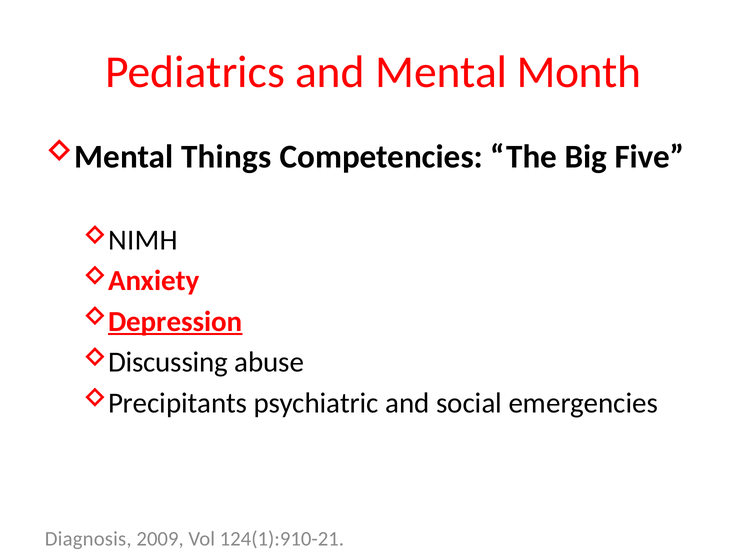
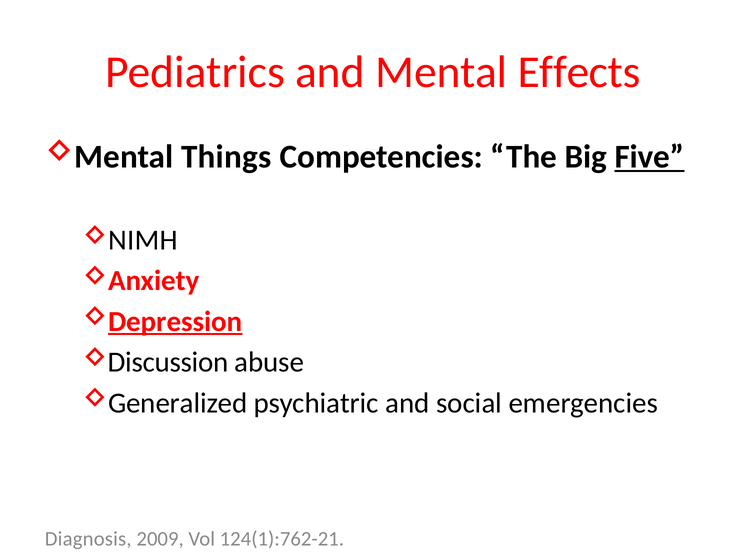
Month: Month -> Effects (579, 72)
Five underline: none -> present (649, 156)
Discussing: Discussing -> Discussion (168, 362)
Precipitants: Precipitants -> Generalized (178, 403)
124(1):910-21: 124(1):910-21 -> 124(1):762-21 (282, 539)
